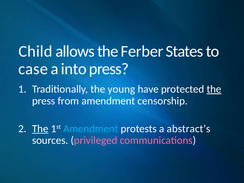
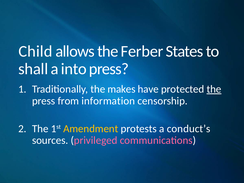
case: case -> shall (33, 69)
young: young -> makes (122, 89)
from amendment: amendment -> information (108, 101)
The underline: present -> none (40, 129)
Amendment colour: light blue -> yellow (91, 129)
abstract’s: abstract’s -> conduct’s (189, 129)
